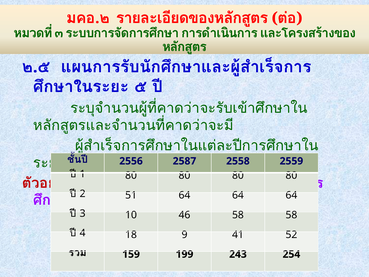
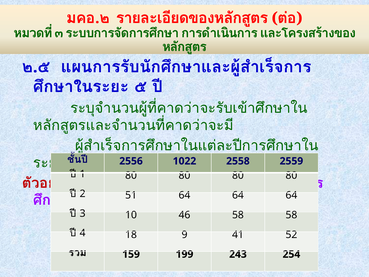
2587: 2587 -> 1022 (184, 161)
